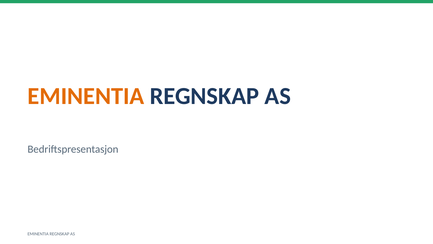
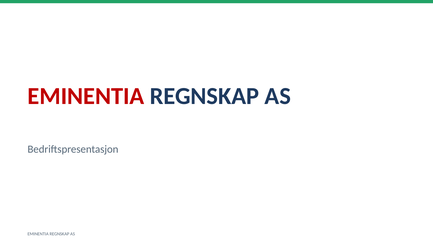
EMINENTIA colour: orange -> red (86, 96)
